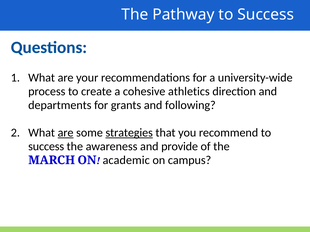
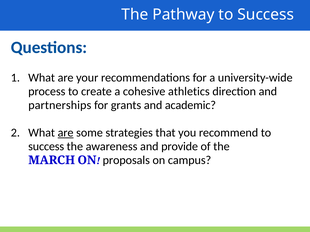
departments: departments -> partnerships (60, 105)
following: following -> academic (190, 105)
strategies underline: present -> none (129, 133)
academic: academic -> proposals (126, 160)
